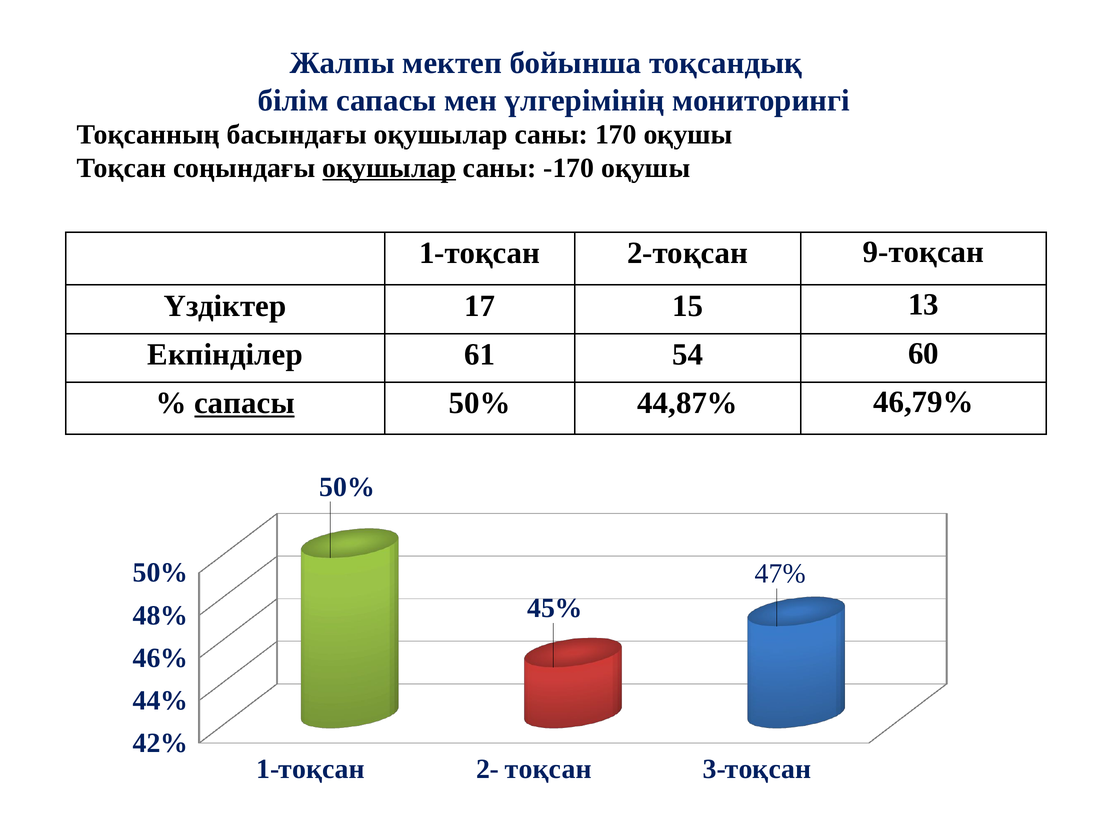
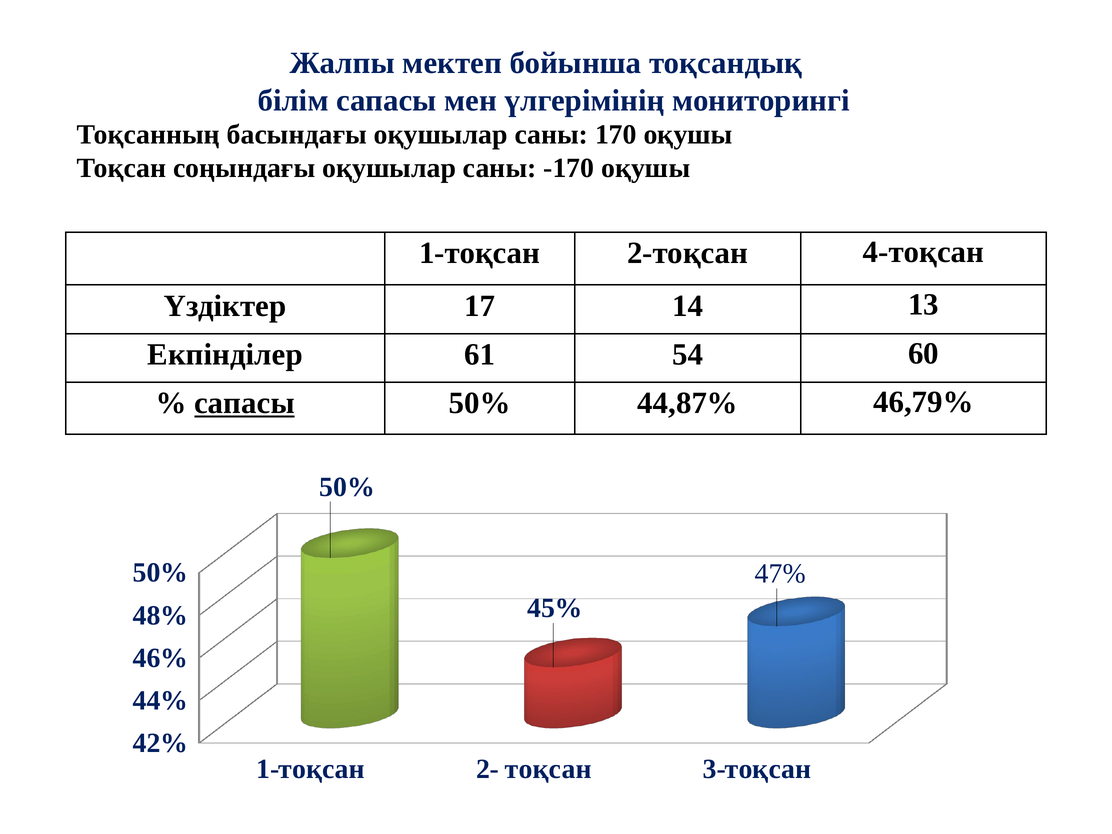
оқушылар underline: present -> none (389, 168)
9-тоқсан: 9-тоқсан -> 4-тоқсан (923, 252)
15: 15 -> 14 (688, 306)
